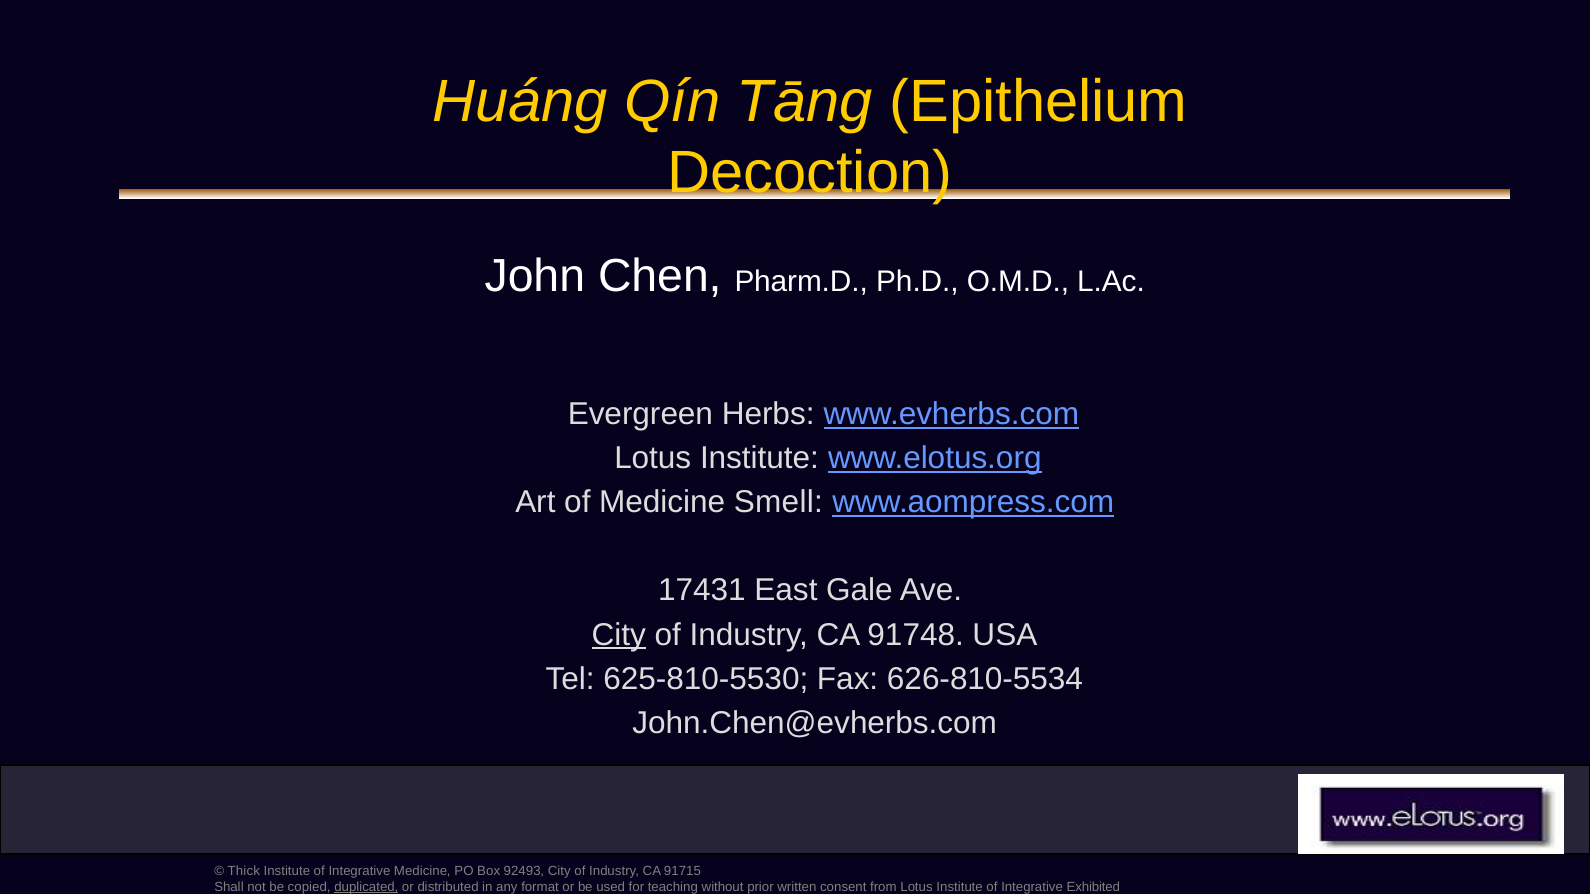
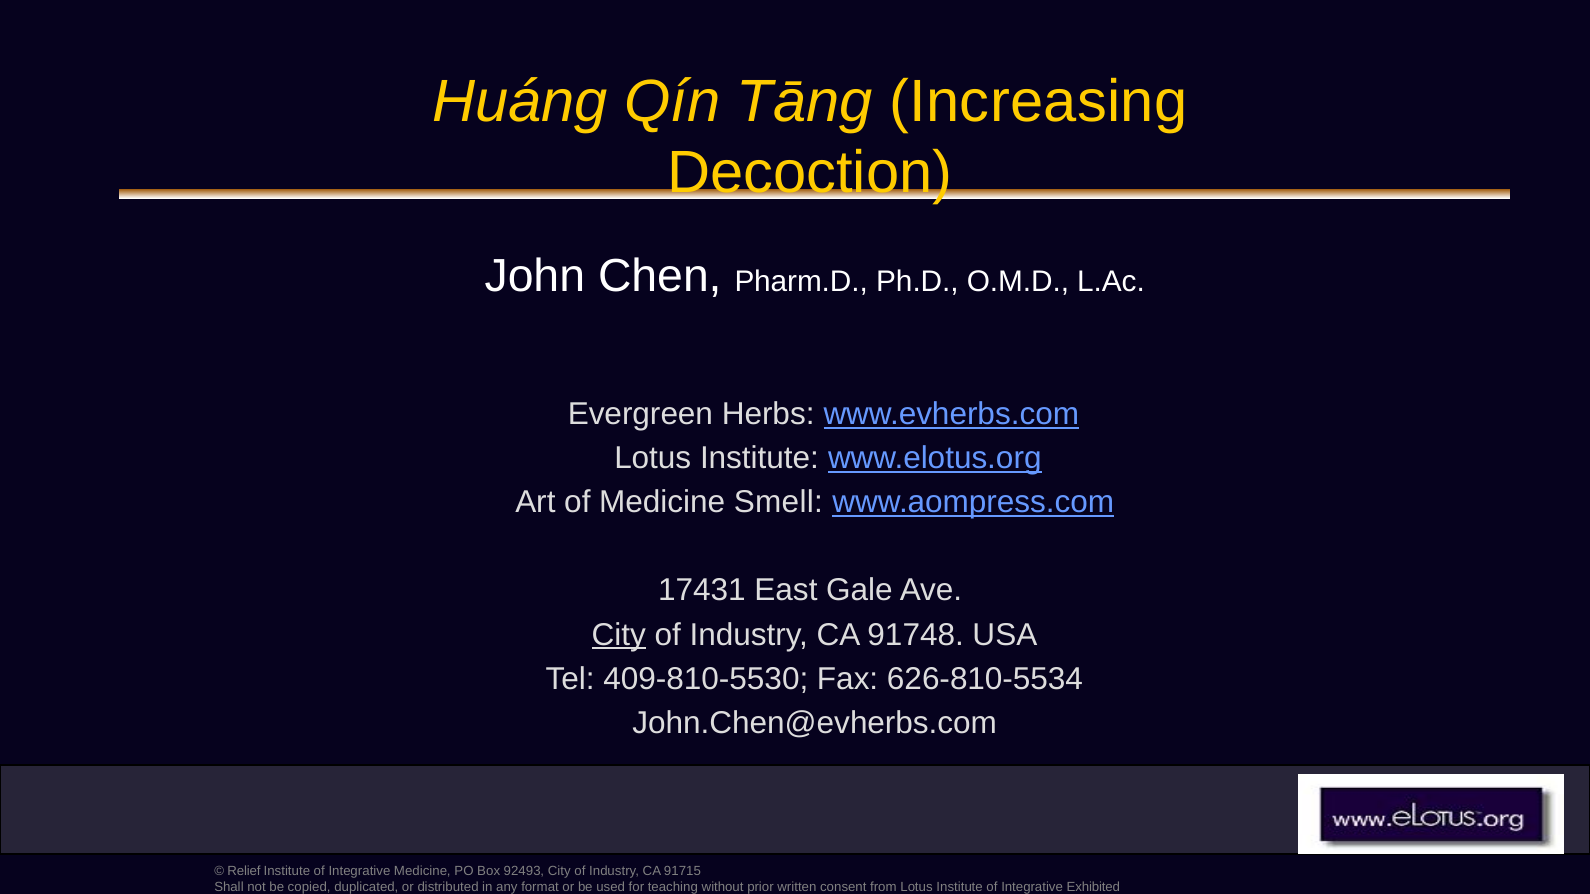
Epithelium: Epithelium -> Increasing (1038, 101)
625-810-5530: 625-810-5530 -> 409-810-5530 (706, 679)
Thick: Thick -> Relief (244, 871)
duplicated underline: present -> none (366, 887)
